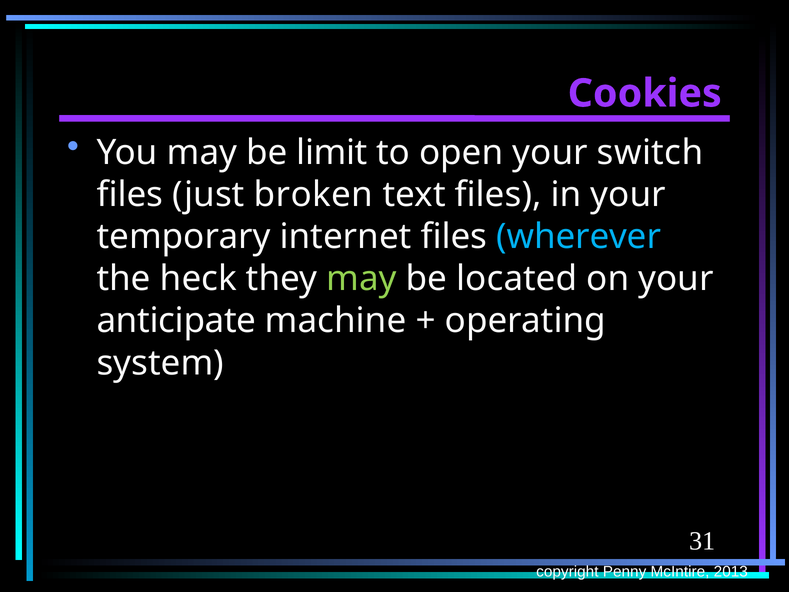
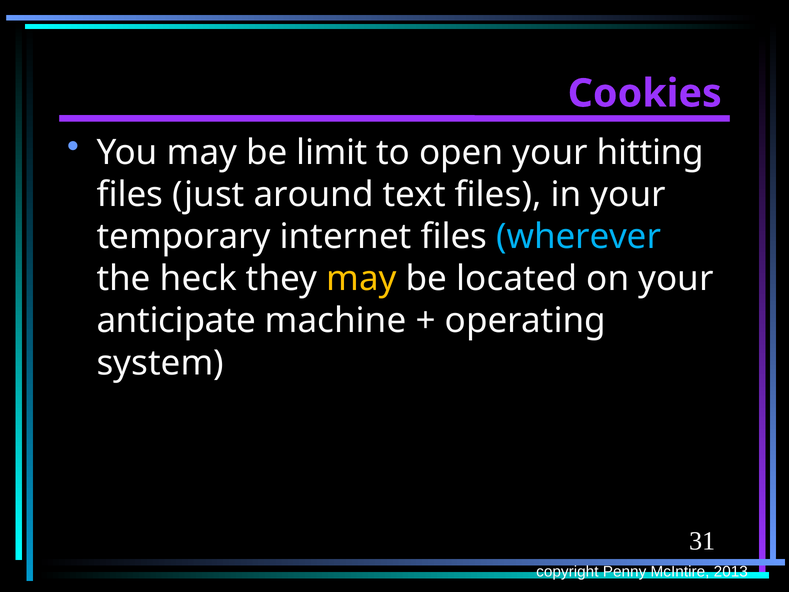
switch: switch -> hitting (650, 152)
broken: broken -> around (314, 194)
may colour: light green -> yellow (362, 279)
